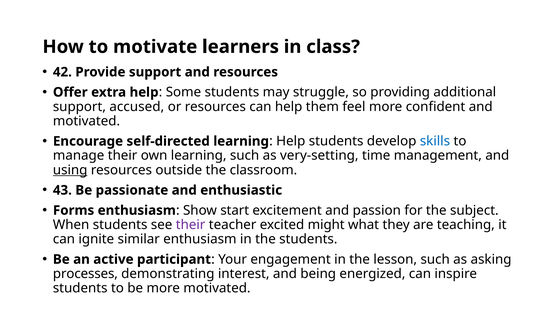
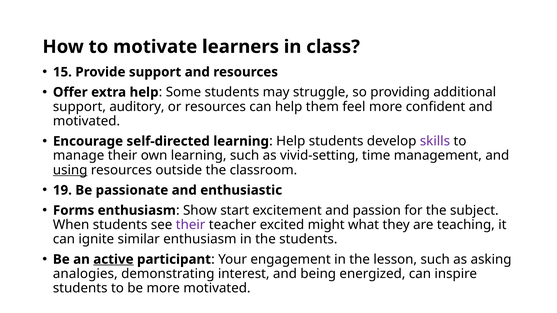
42: 42 -> 15 (62, 72)
accused: accused -> auditory (137, 107)
skills colour: blue -> purple (435, 141)
very-setting: very-setting -> vivid-setting (319, 156)
43: 43 -> 19 (62, 190)
active underline: none -> present (113, 260)
processes: processes -> analogies (85, 274)
